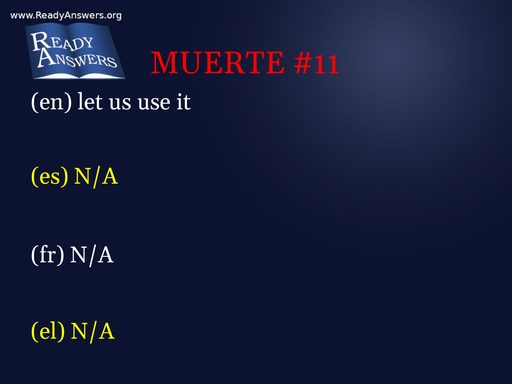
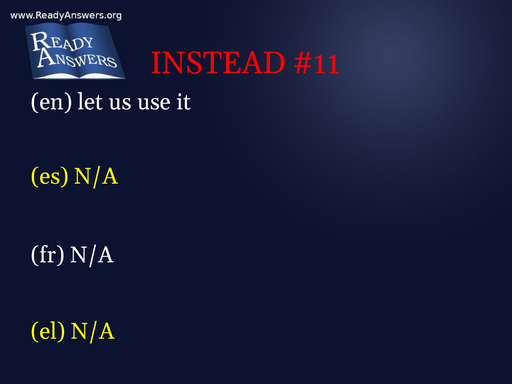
MUERTE: MUERTE -> INSTEAD (218, 63)
